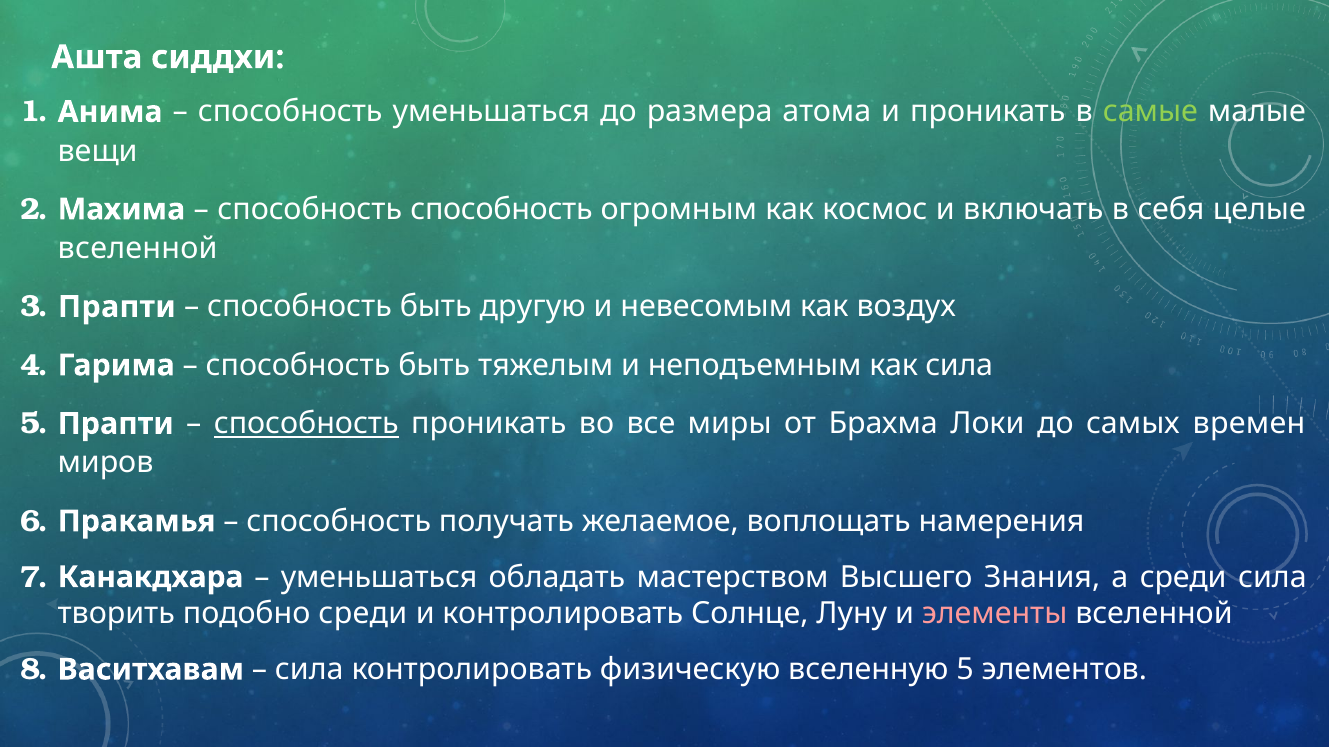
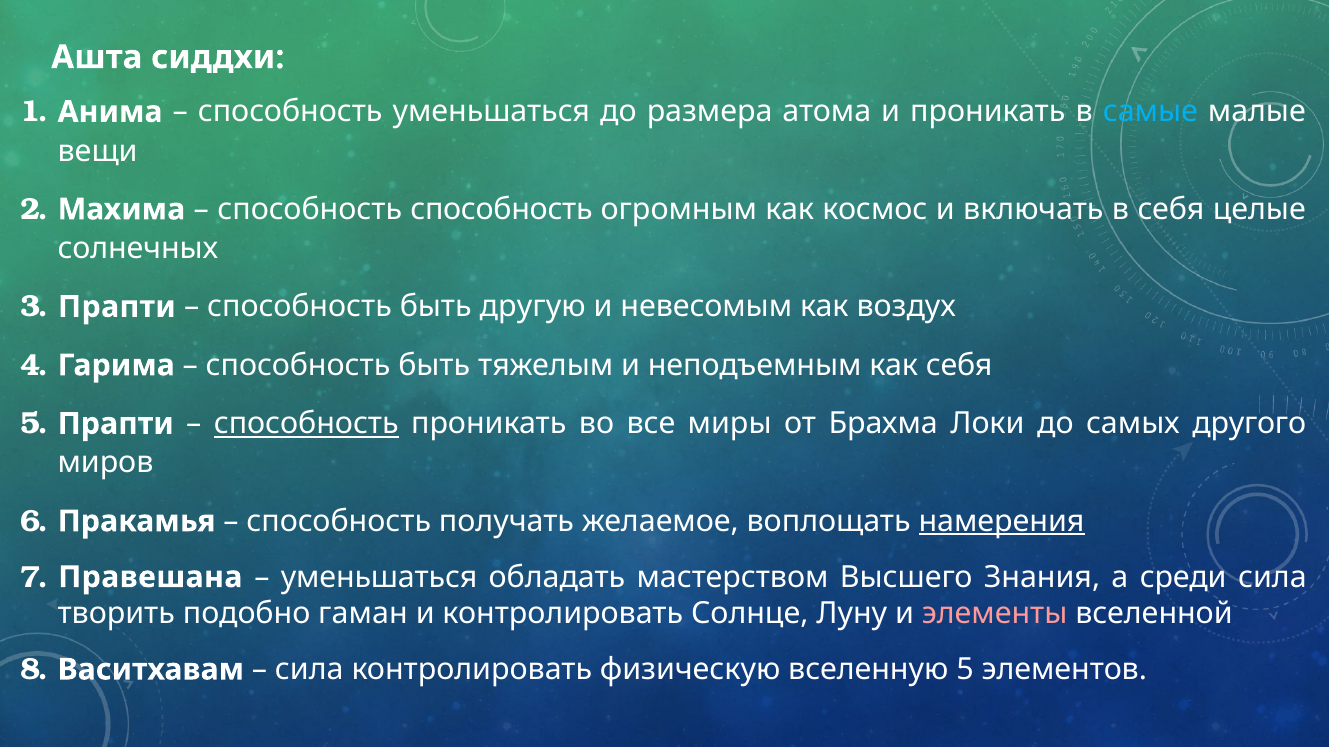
самые colour: light green -> light blue (1150, 112)
вселенной: вселенной -> солнечных (138, 249)
как сила: сила -> себя (959, 366)
времен: времен -> другого (1249, 424)
намерения underline: none -> present (1002, 522)
Канакдхара: Канакдхара -> Правешана (150, 578)
подобно среди: среди -> гаман (363, 614)
